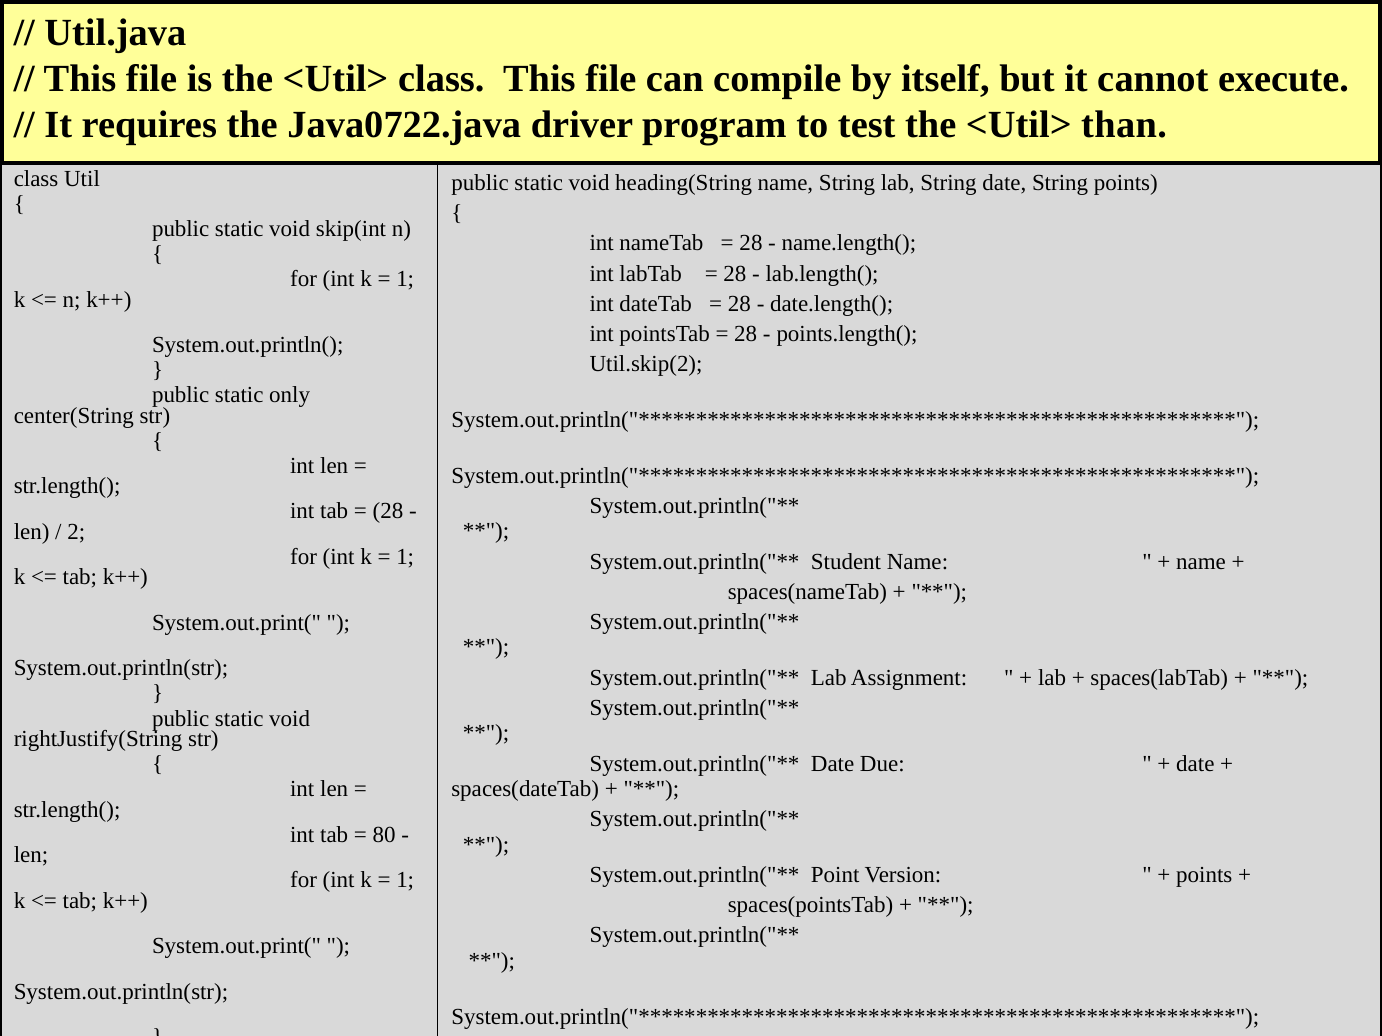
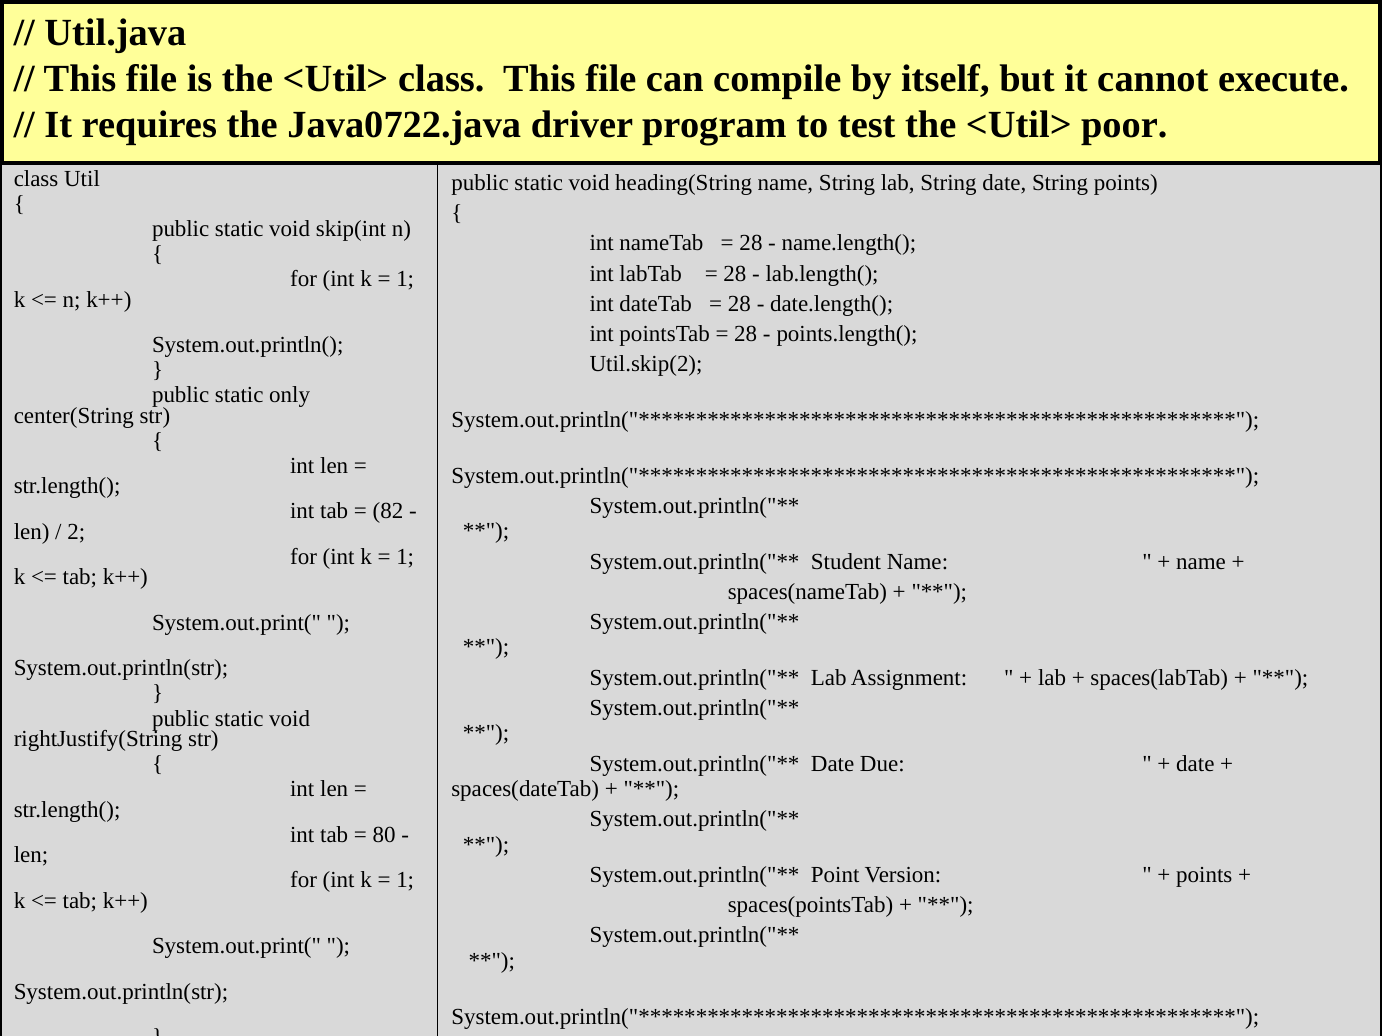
than: than -> poor (1124, 125)
28: 28 -> 82 (388, 512)
